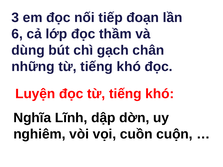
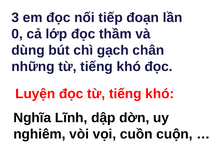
6: 6 -> 0 (17, 34)
